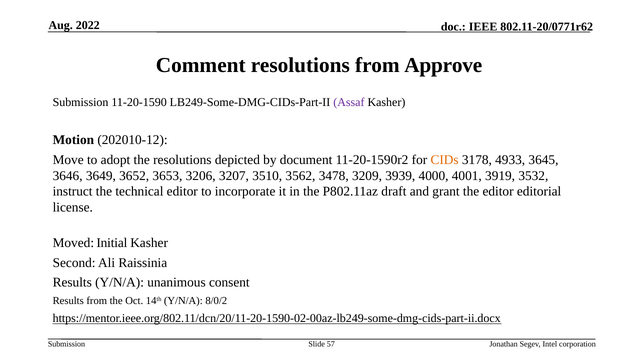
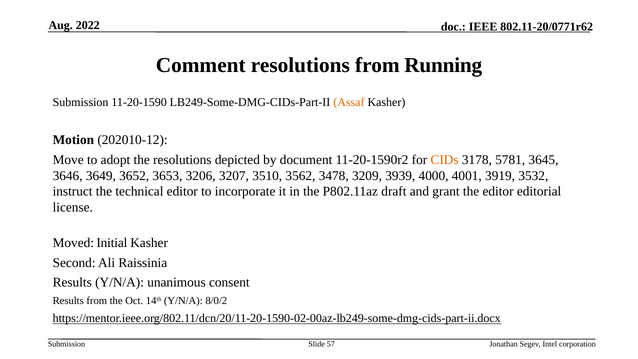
Approve: Approve -> Running (443, 65)
Assaf colour: purple -> orange (349, 102)
4933: 4933 -> 5781 (510, 160)
